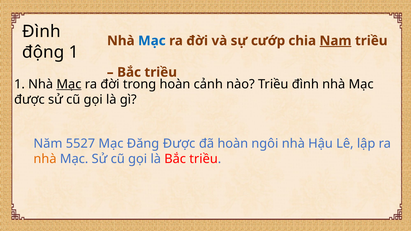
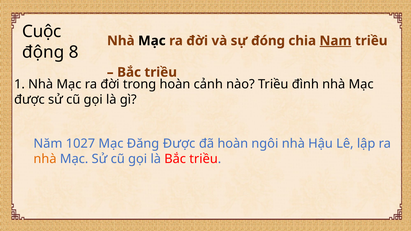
Đình: Đình -> Cuộc (42, 32)
Mạc colour: blue -> black (152, 41)
cướp: cướp -> đóng (268, 41)
động 1: 1 -> 8 (74, 52)
Mạc underline: present -> none (69, 84)
5527: 5527 -> 1027 (80, 144)
